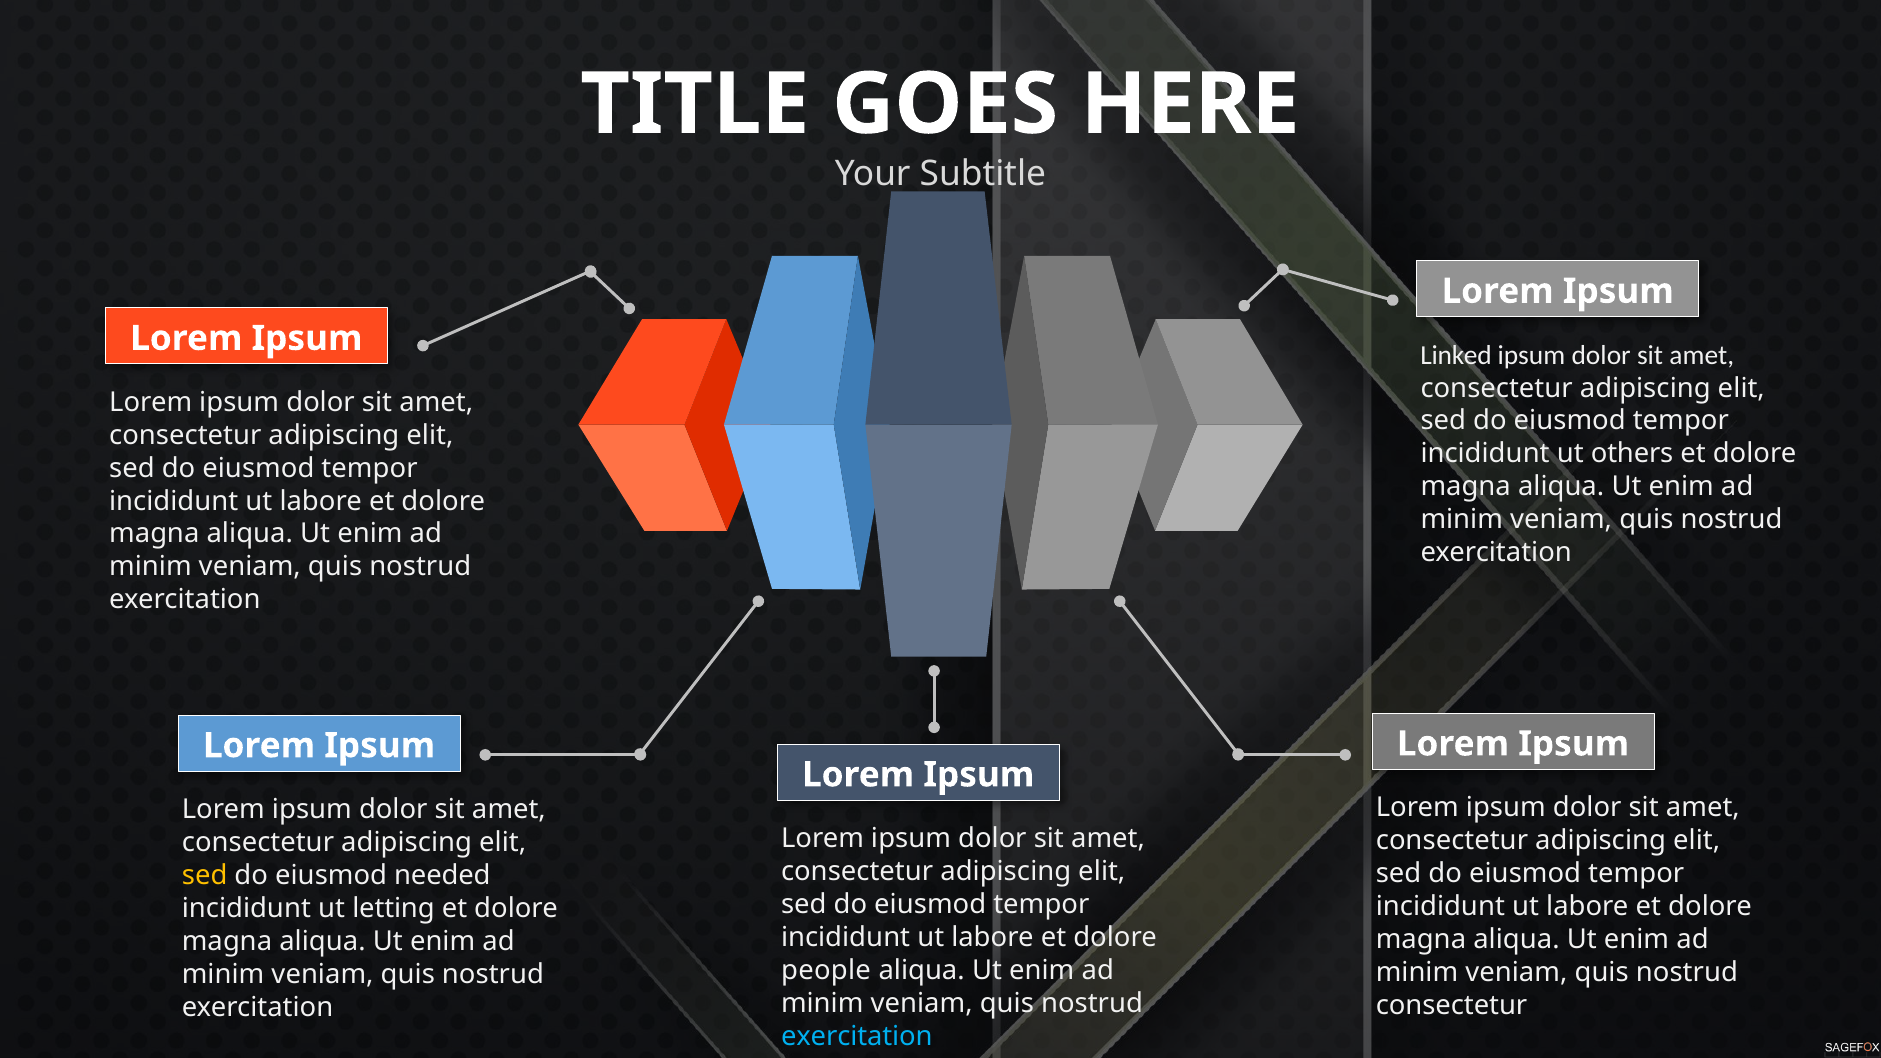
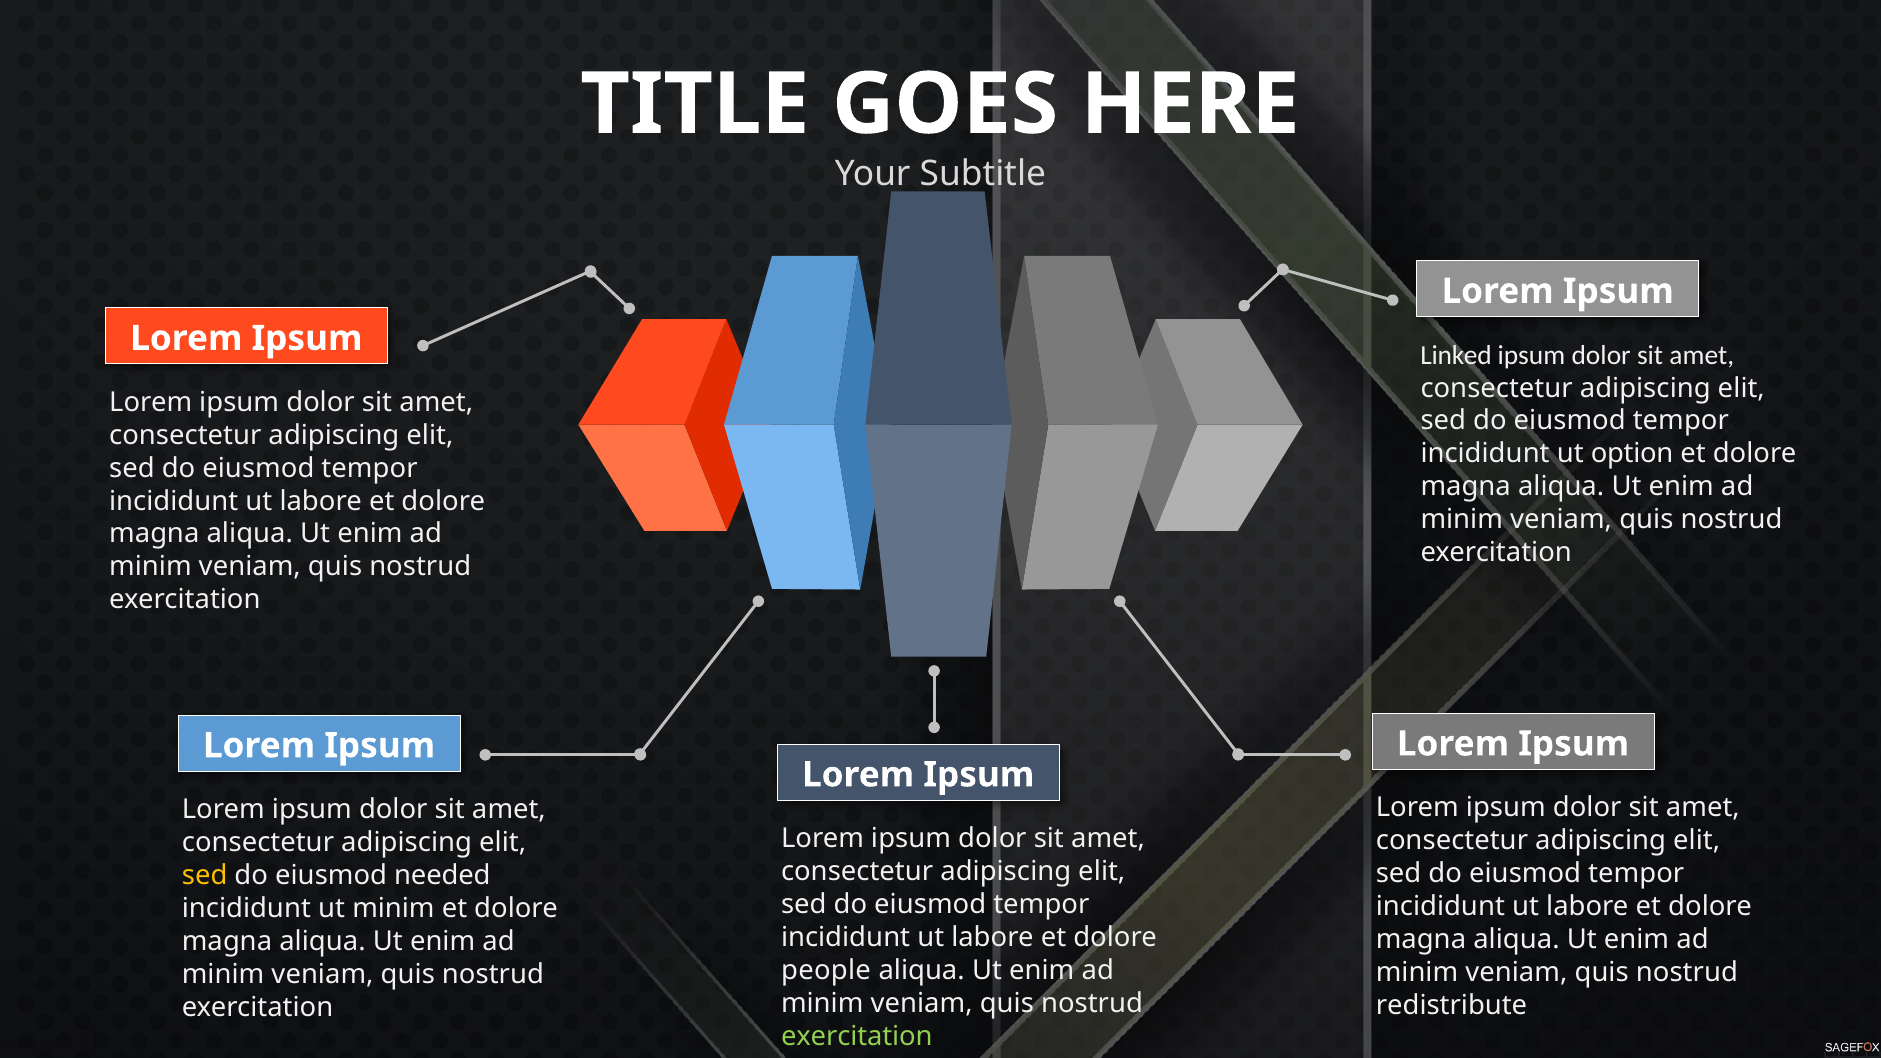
others: others -> option (1632, 454)
ut letting: letting -> minim (393, 908)
consectetur: consectetur -> redistribute (1452, 1005)
exercitation colour: light blue -> light green (857, 1036)
